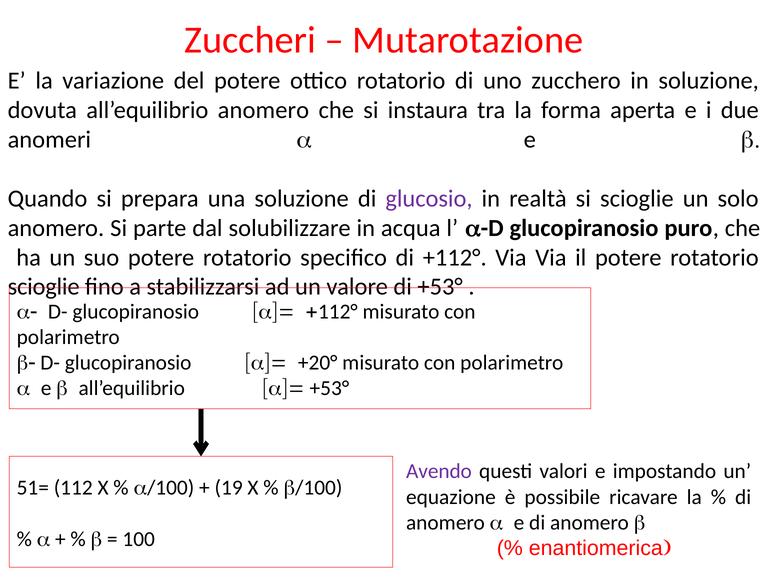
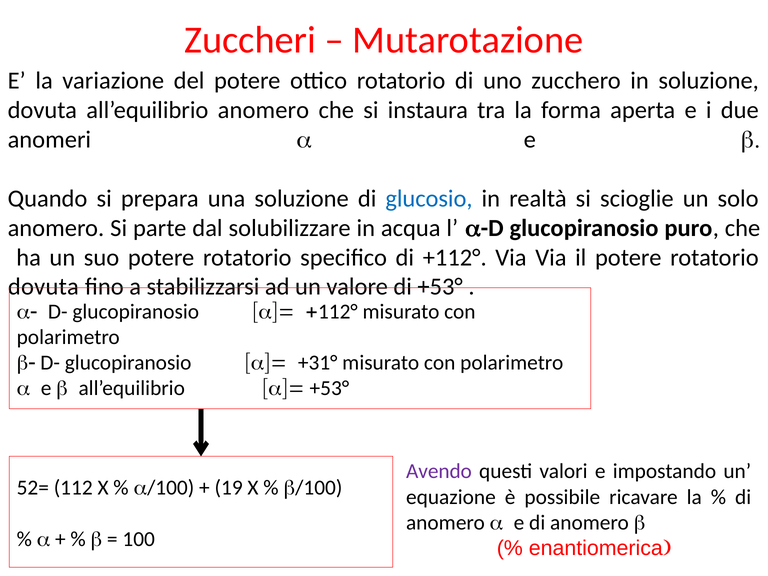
glucosio colour: purple -> blue (429, 199)
scioglie: scioglie -> dovuta (43, 287)
+20°: +20° -> +31° (318, 363)
51=: 51= -> 52= (33, 488)
